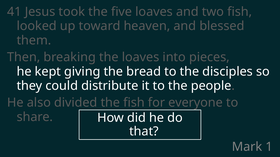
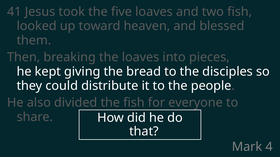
1: 1 -> 4 (269, 147)
